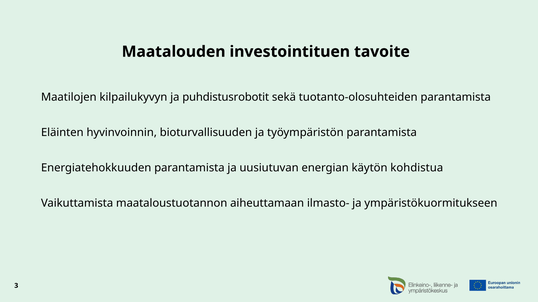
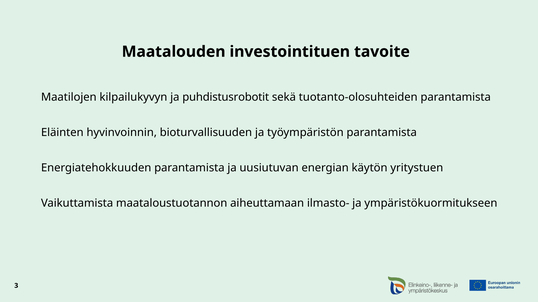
kohdistua: kohdistua -> yritystuen (417, 168)
